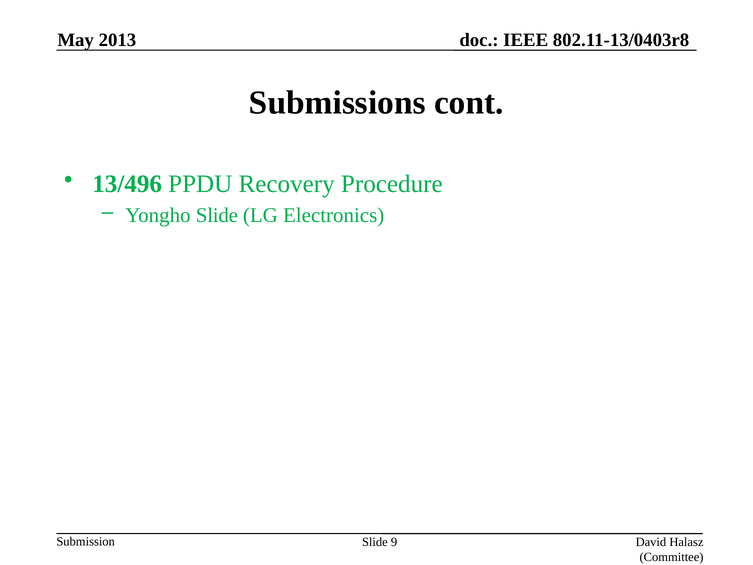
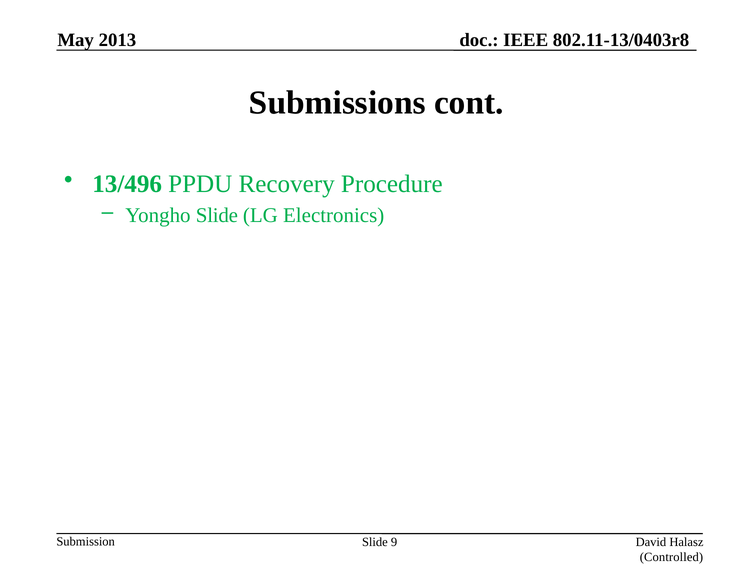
Committee: Committee -> Controlled (671, 557)
